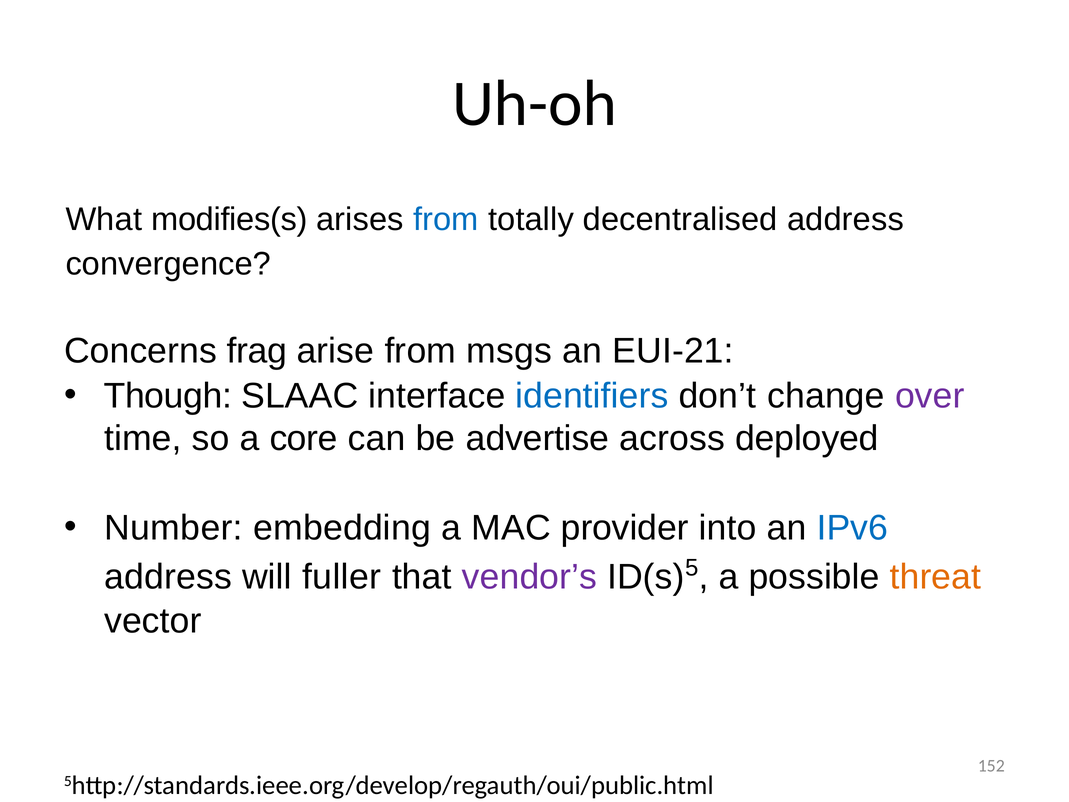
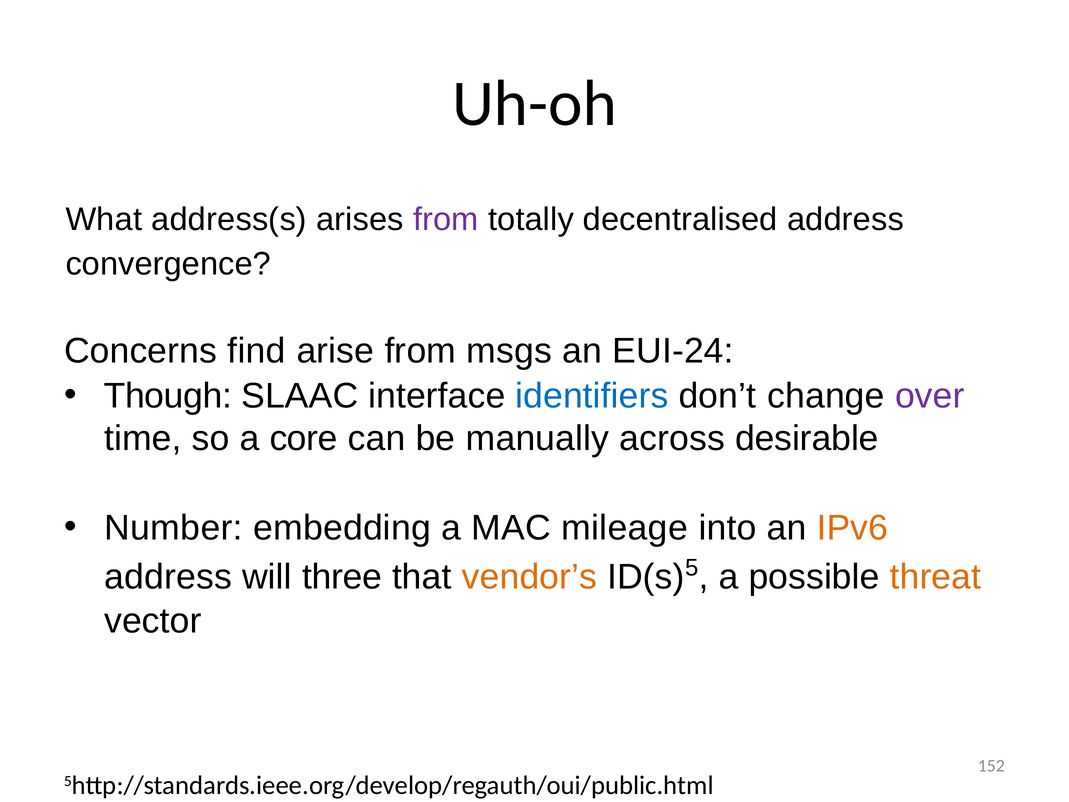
modifies(s: modifies(s -> address(s (229, 219)
from colour: blue -> purple (446, 219)
frag: frag -> find (257, 351)
EUI-21: EUI-21 -> EUI-24 (673, 351)
advertise: advertise -> manually (537, 439)
deployed: deployed -> desirable (807, 439)
provider: provider -> mileage (624, 528)
IPv6 colour: blue -> orange (852, 528)
fuller: fuller -> three (342, 577)
vendor’s colour: purple -> orange (529, 577)
